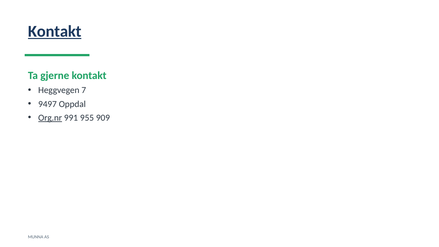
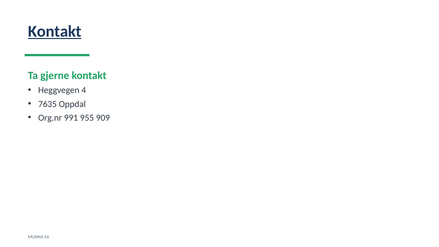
7: 7 -> 4 (84, 90)
9497: 9497 -> 7635 (47, 104)
Org.nr underline: present -> none (50, 118)
